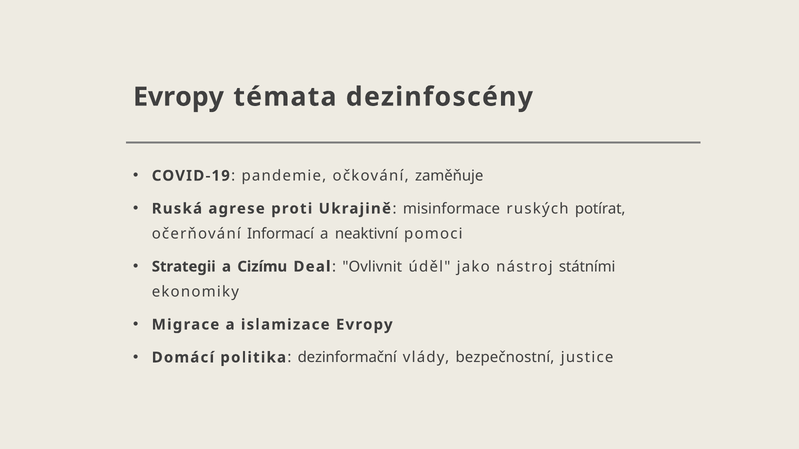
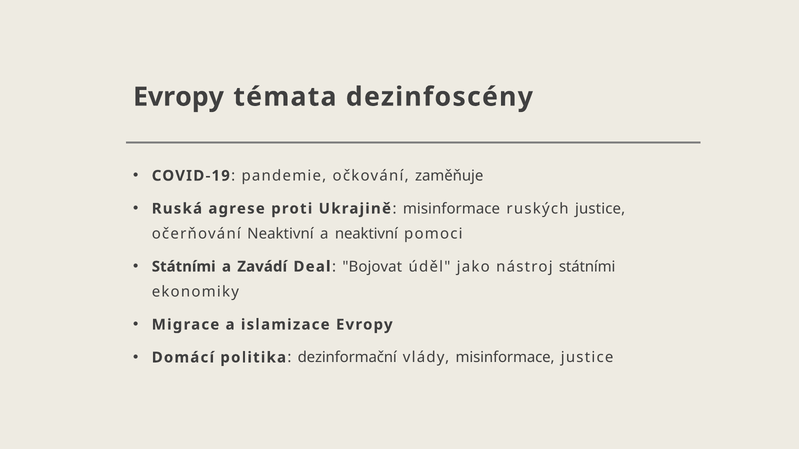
ruských potírat: potírat -> justice (600, 209)
očerňování Informací: Informací -> Neaktivní (280, 234)
Strategii: Strategii -> Státními (184, 267)
Cizímu: Cizímu -> Zavádí (262, 267)
Ovlivnit: Ovlivnit -> Bojovat (372, 267)
vlády bezpečnostní: bezpečnostní -> misinformace (505, 358)
